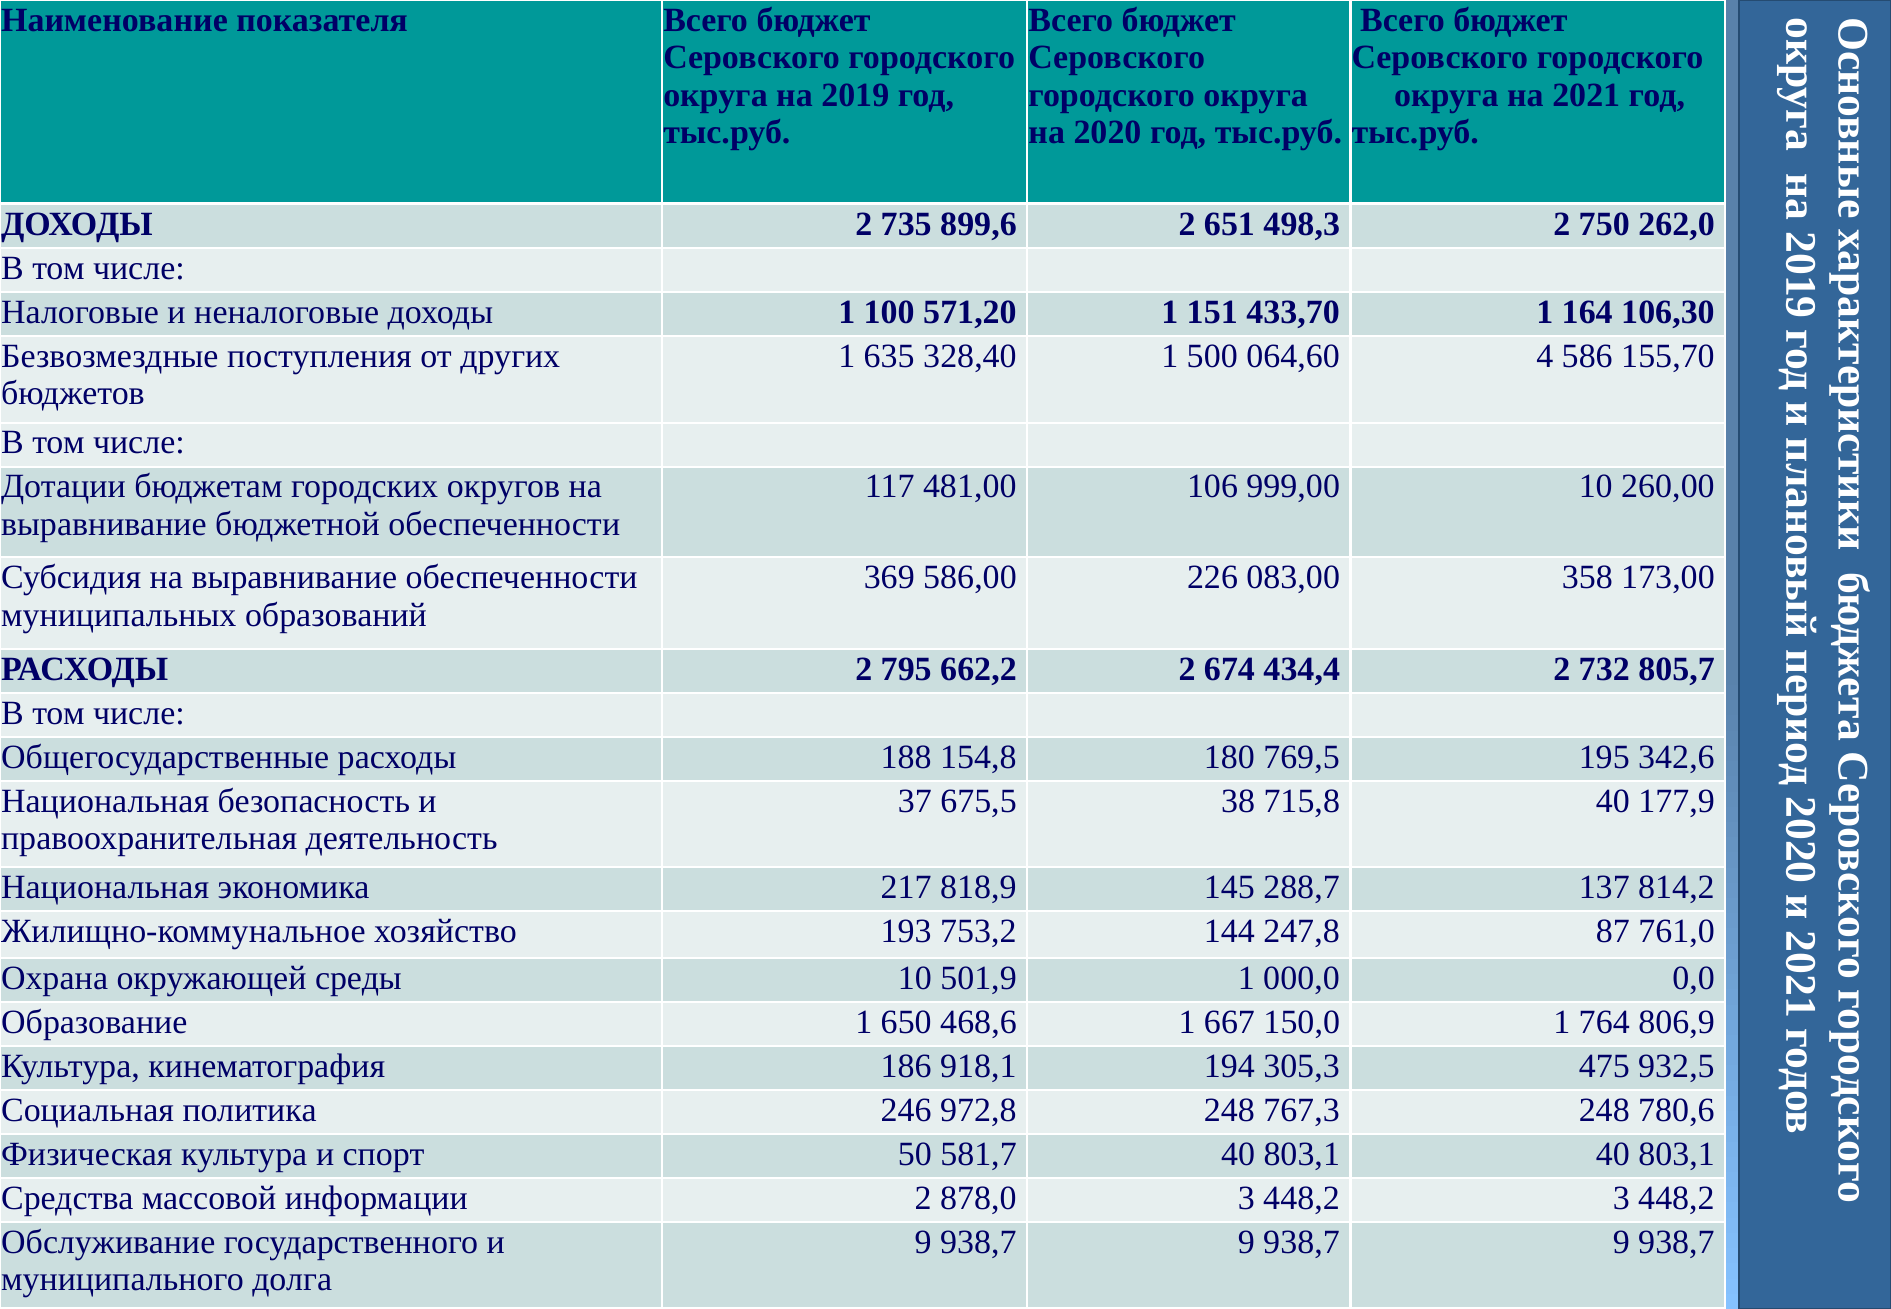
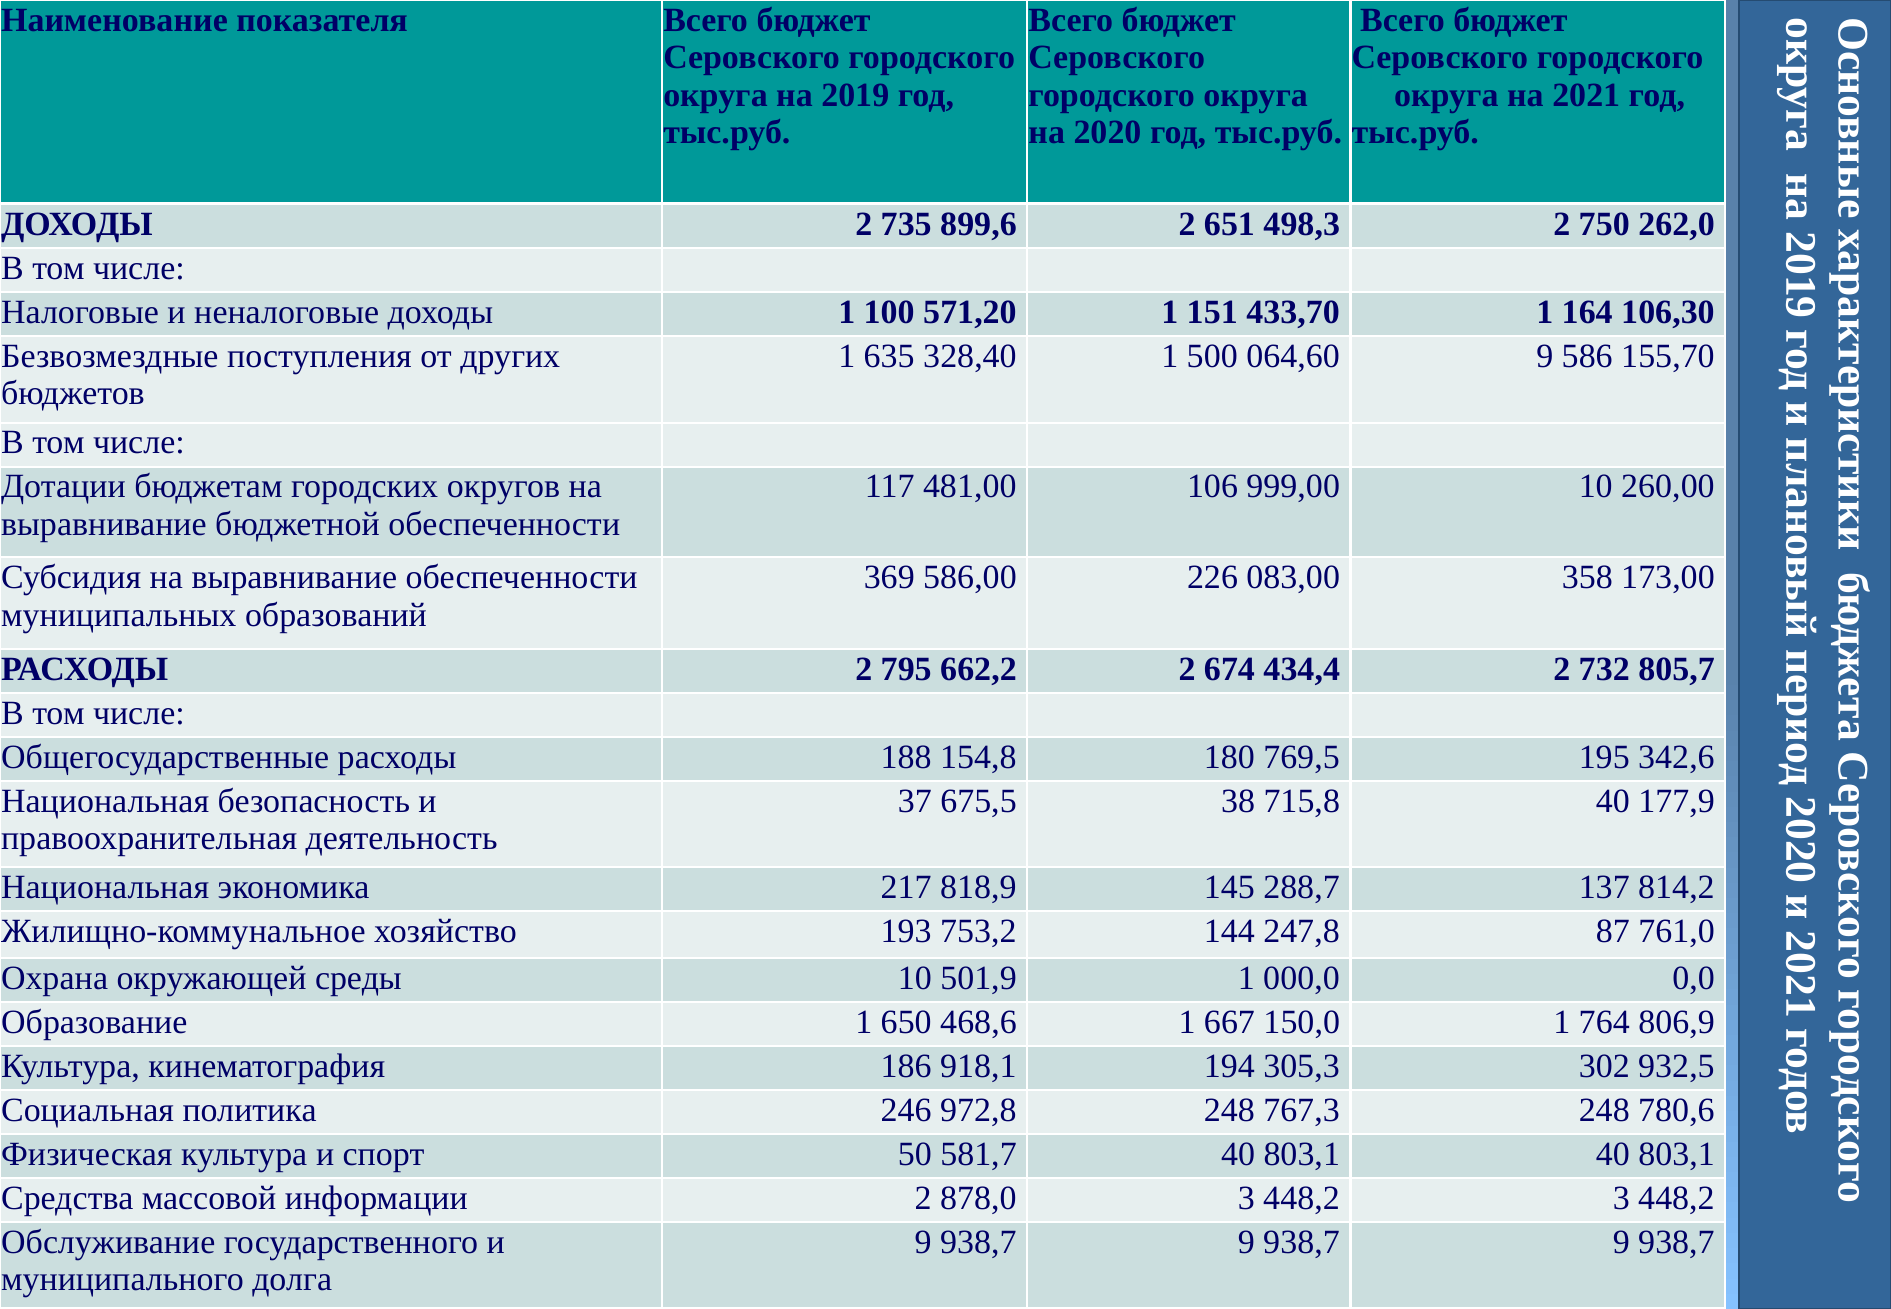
064,60 4: 4 -> 9 (1545, 356)
475: 475 -> 302 (1604, 1066)
